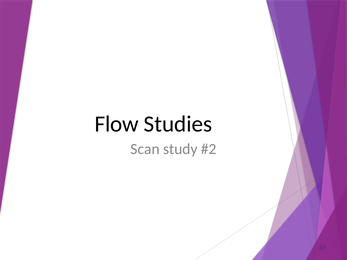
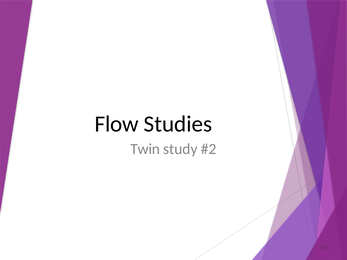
Scan: Scan -> Twin (145, 149)
